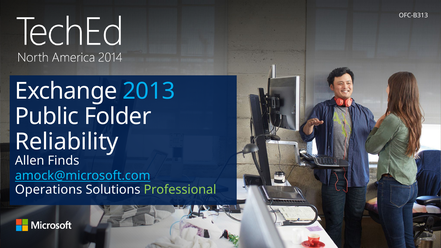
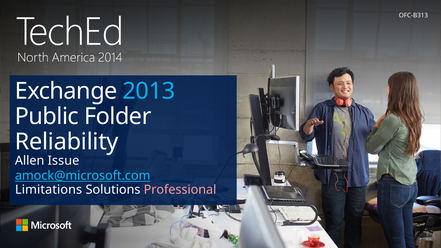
Finds: Finds -> Issue (63, 161)
Operations: Operations -> Limitations (49, 190)
Professional colour: light green -> pink (180, 190)
